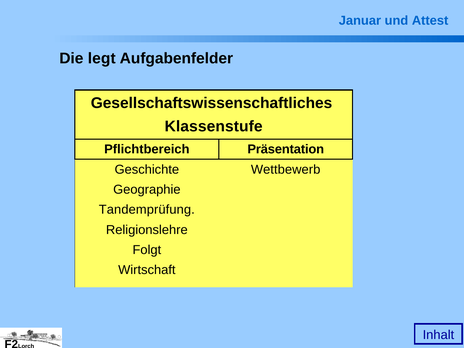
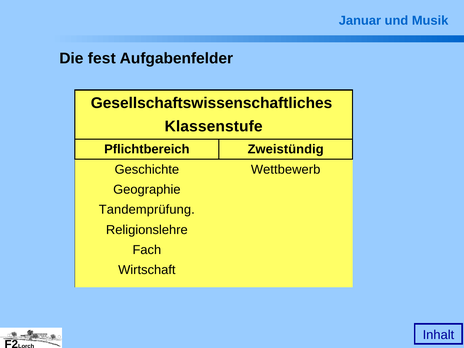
Attest: Attest -> Musik (430, 21)
legt: legt -> fest (102, 58)
Präsentation: Präsentation -> Zweistündig (286, 149)
Folgt: Folgt -> Fach (147, 250)
